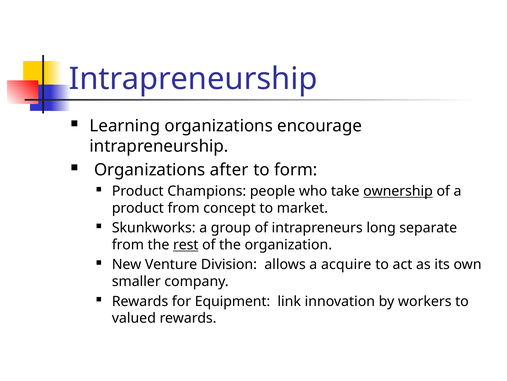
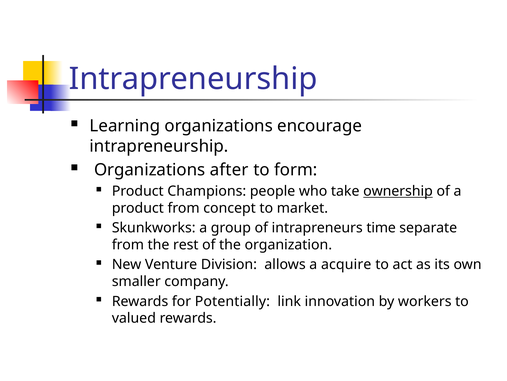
long: long -> time (381, 228)
rest underline: present -> none (186, 244)
Equipment: Equipment -> Potentially (232, 301)
